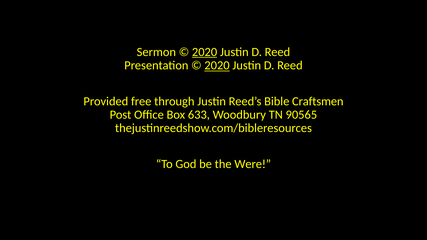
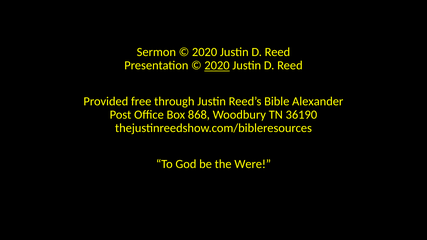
2020 underline: present -> none (205, 52)
Craftsmen: Craftsmen -> Alexander (318, 101)
633: 633 -> 868 (199, 115)
90565: 90565 -> 36190 (301, 115)
